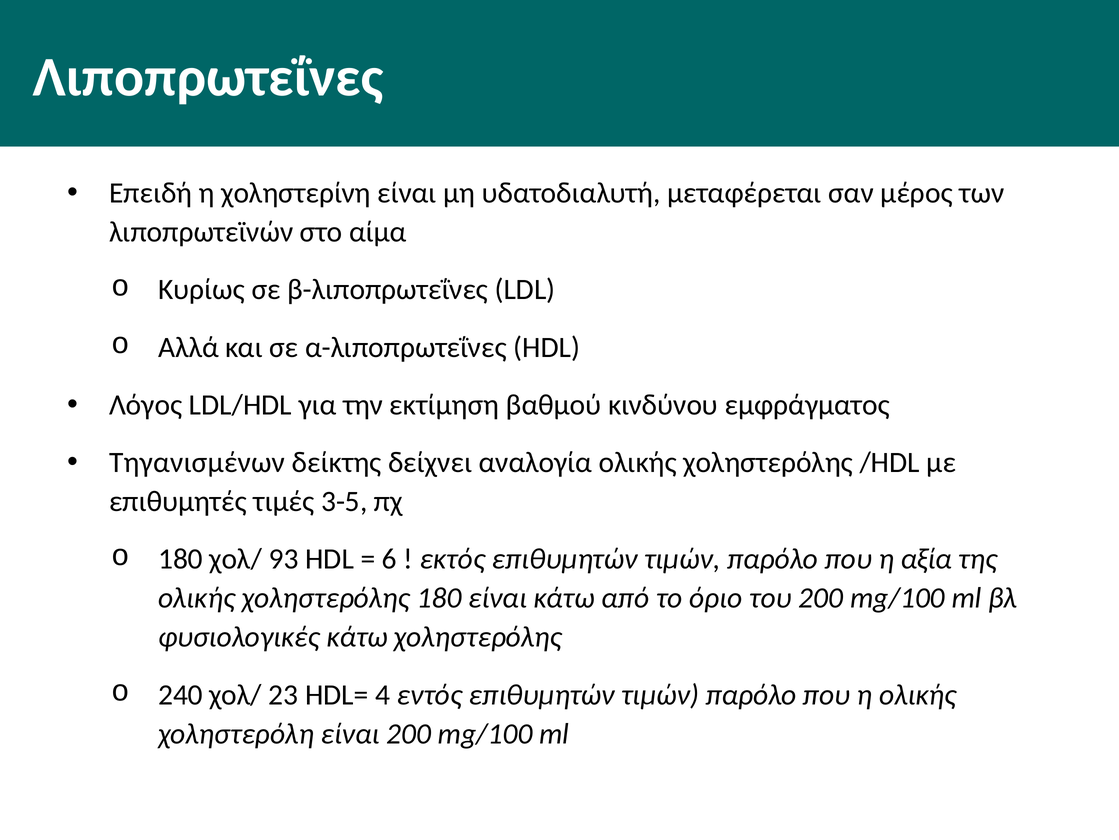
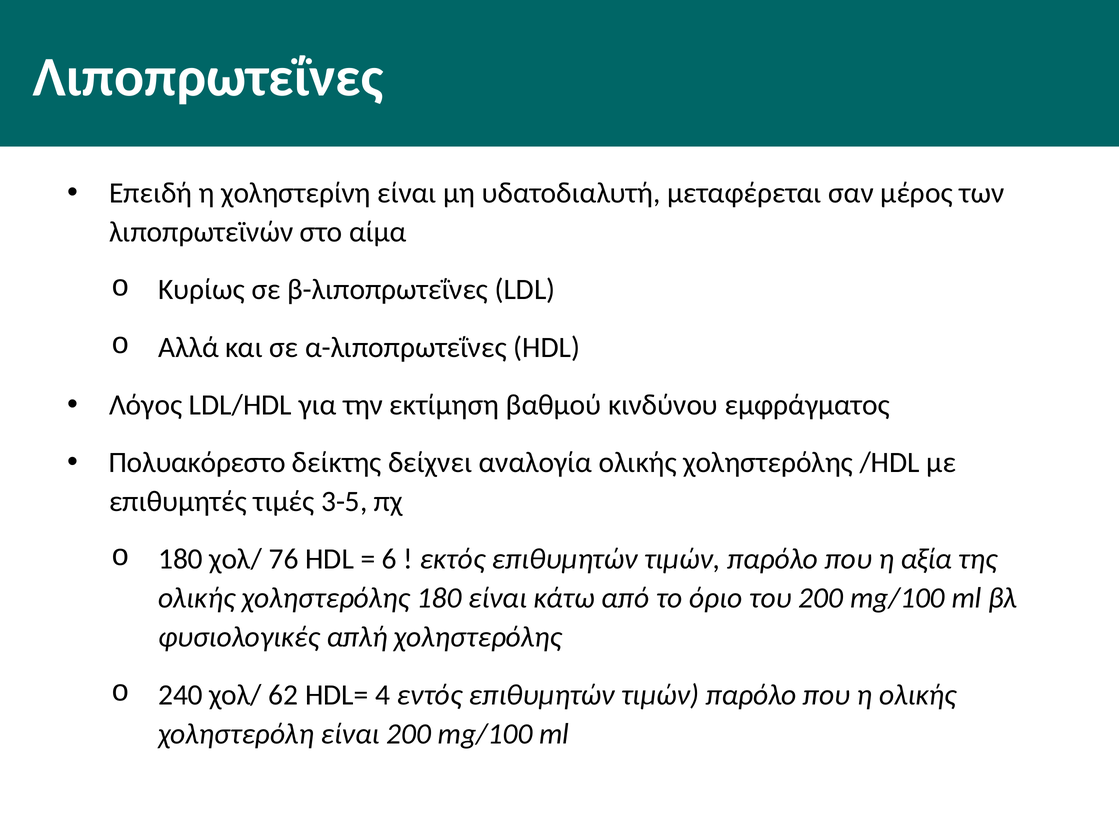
Τηγανισμένων: Τηγανισμένων -> Πολυακόρεστο (197, 462)
93: 93 -> 76 (284, 559)
φυσιολογικές κάτω: κάτω -> απλή (357, 637)
23: 23 -> 62 (283, 694)
